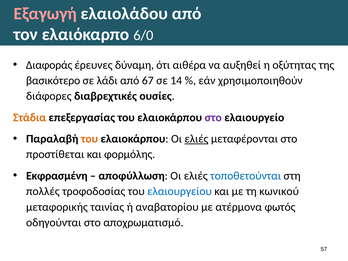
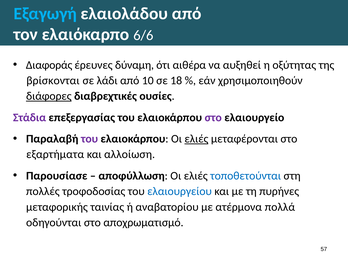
Εξαγωγή colour: pink -> light blue (45, 14)
6/0: 6/0 -> 6/6 (143, 35)
βασικότερο: βασικότερο -> βρίσκονται (53, 81)
67: 67 -> 10 (148, 81)
14: 14 -> 18 (176, 81)
διάφορες underline: none -> present (49, 96)
Στάδια colour: orange -> purple (30, 117)
του colour: orange -> purple (89, 139)
προστίθεται: προστίθεται -> εξαρτήματα (55, 154)
φορμόλης: φορμόλης -> αλλοίωση (130, 154)
Εκφρασμένη: Εκφρασμένη -> Παρουσίασε (57, 176)
κωνικού: κωνικού -> πυρήνες (279, 191)
φωτός: φωτός -> πολλά (280, 207)
